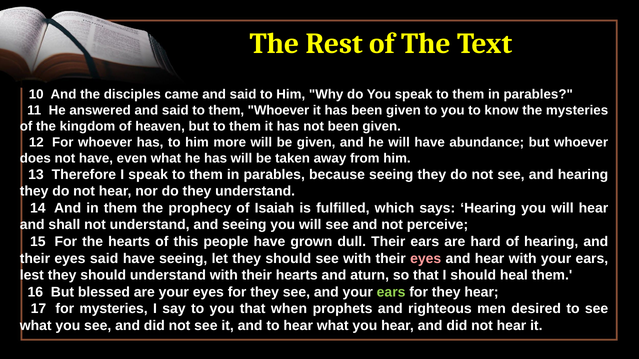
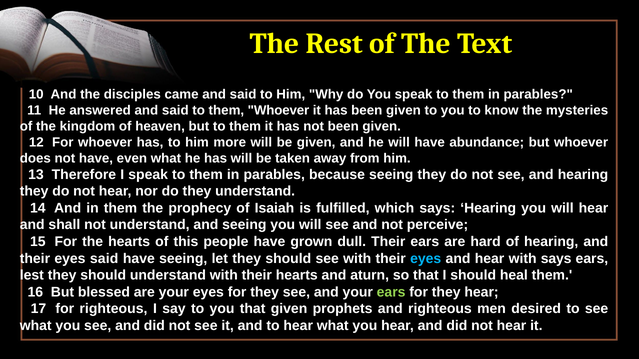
eyes colour: pink -> light blue (426, 259)
with your: your -> says (556, 259)
for mysteries: mysteries -> righteous (113, 309)
that when: when -> given (289, 309)
